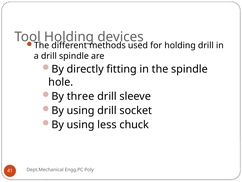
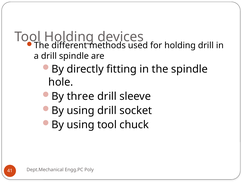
using less: less -> tool (107, 124)
